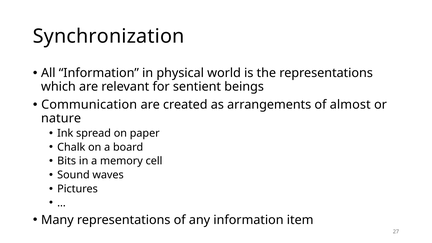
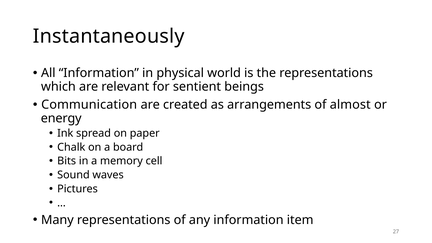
Synchronization: Synchronization -> Instantaneously (109, 36)
nature: nature -> energy (61, 118)
